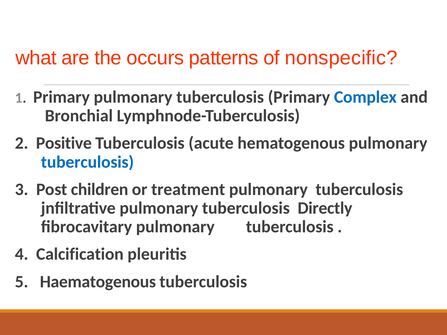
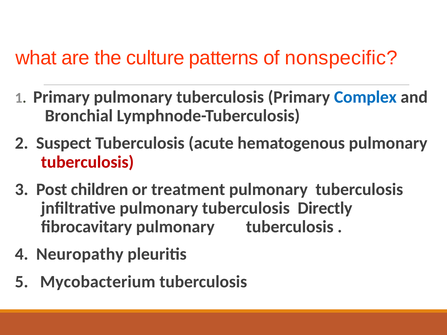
occurs: occurs -> culture (155, 58)
Positive: Positive -> Suspect (64, 143)
tuberculosis colour: blue -> red (87, 162)
Calcification: Calcification -> Neuropathy (80, 254)
Haematogenous: Haematogenous -> Mycobacterium (98, 282)
